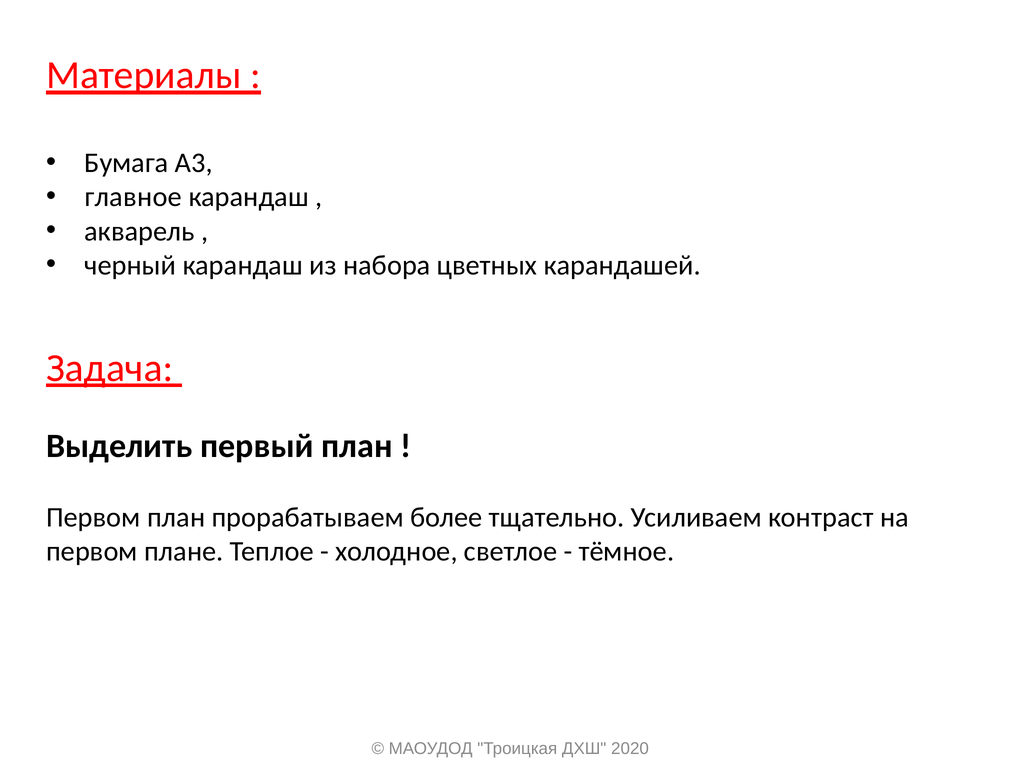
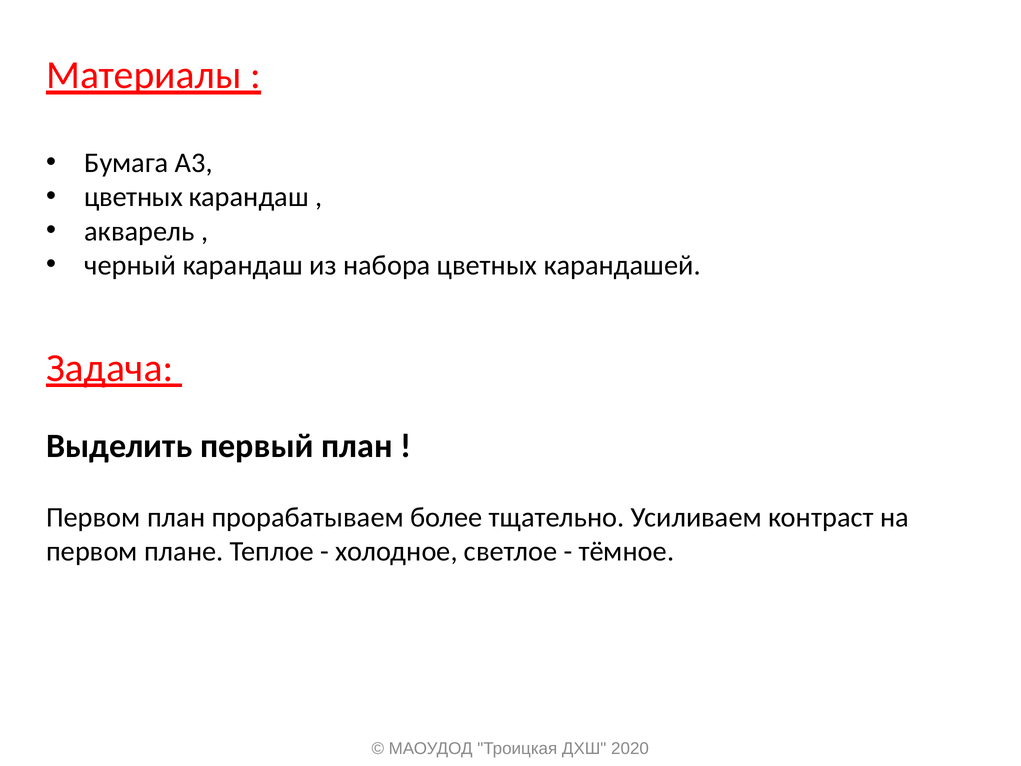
главное: главное -> цветных (133, 197)
